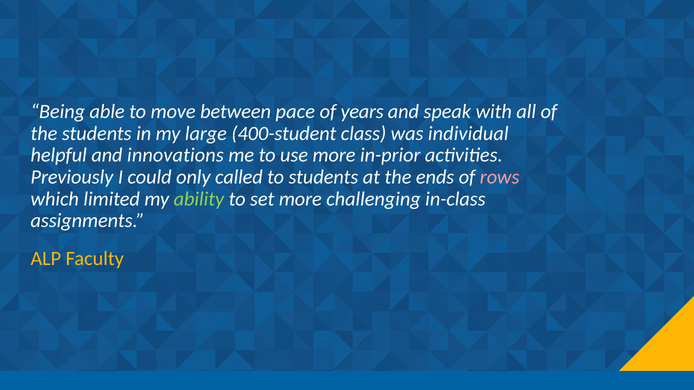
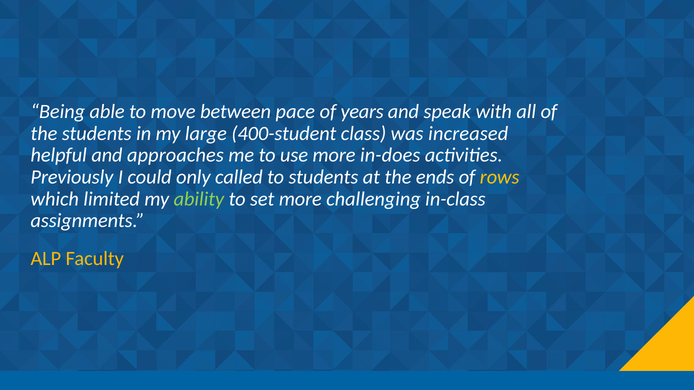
individual: individual -> increased (468, 134)
innovations: innovations -> approaches (175, 155)
in-prior: in-prior -> in-does (390, 155)
rows colour: pink -> yellow (500, 177)
